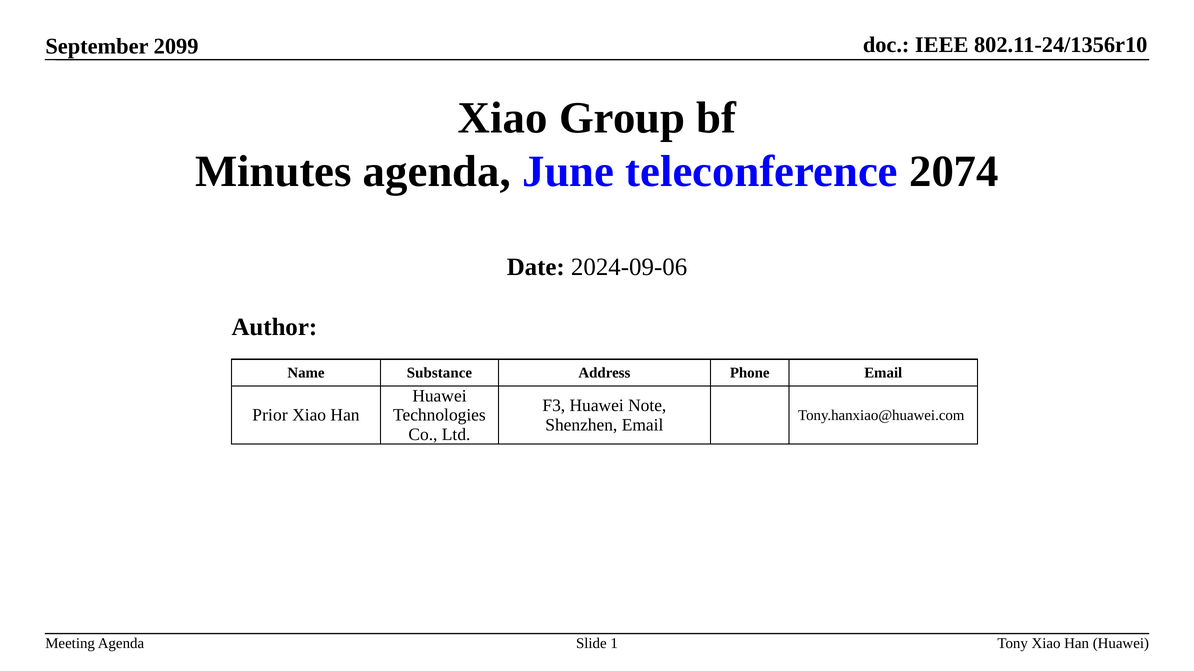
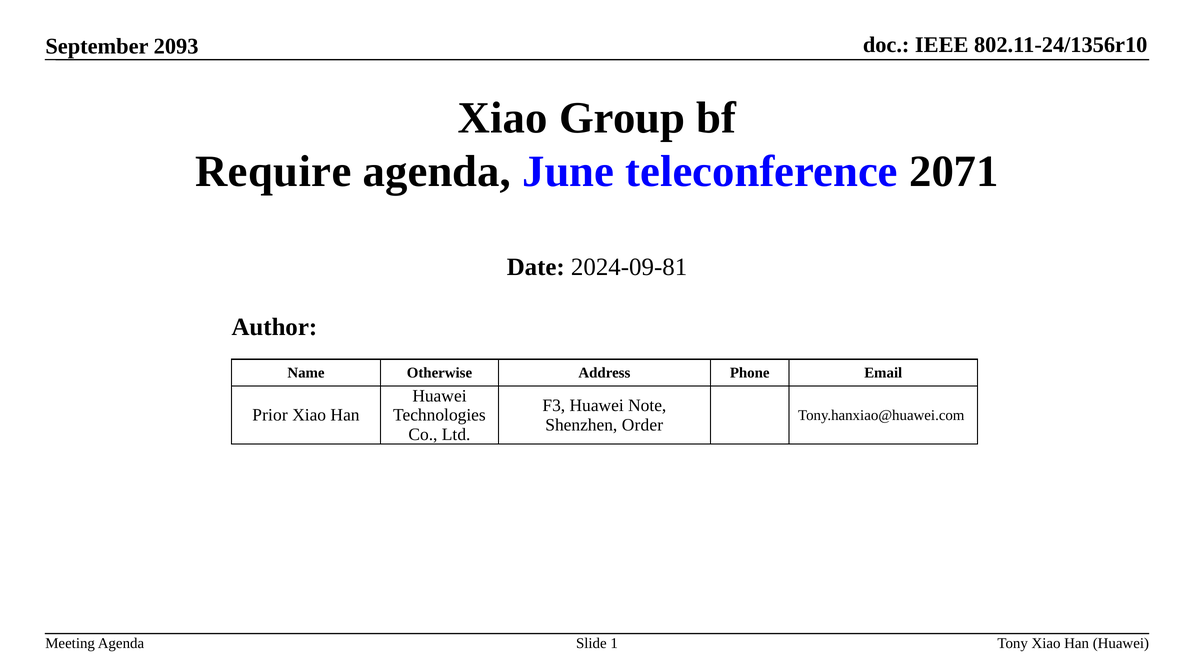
2099: 2099 -> 2093 (176, 46)
Minutes: Minutes -> Require (273, 172)
2074: 2074 -> 2071 (954, 172)
2024-09-06: 2024-09-06 -> 2024-09-81 (629, 267)
Substance: Substance -> Otherwise (439, 373)
Shenzhen Email: Email -> Order (642, 425)
